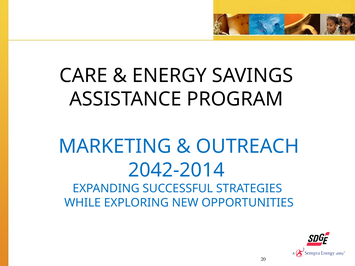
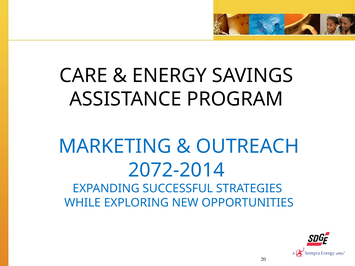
2042-2014: 2042-2014 -> 2072-2014 (176, 170)
